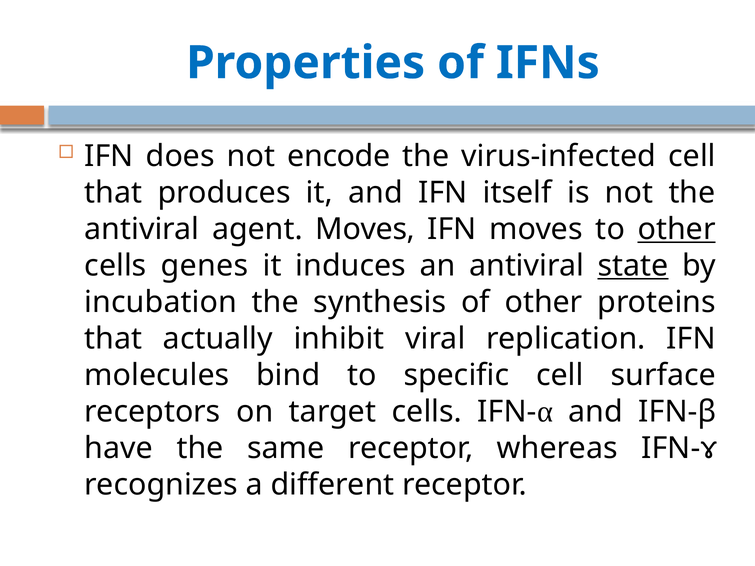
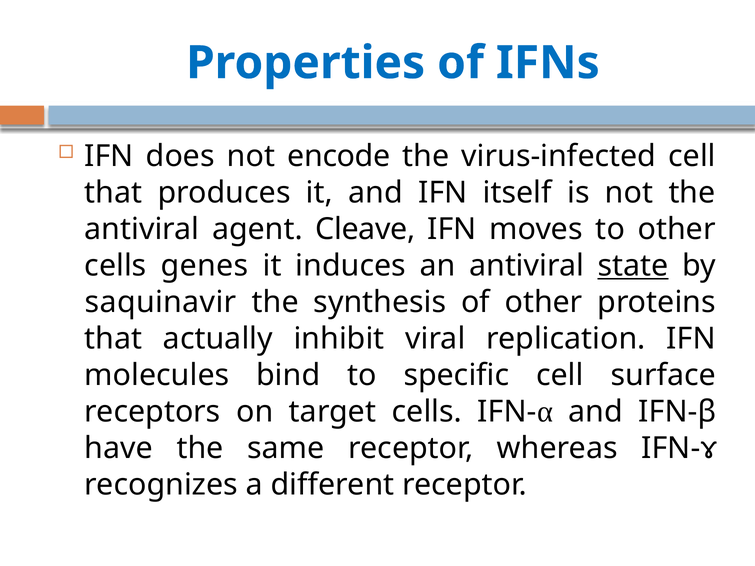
agent Moves: Moves -> Cleave (365, 229)
other underline: present -> none (677, 229)
incubation: incubation -> saquinavir (161, 302)
